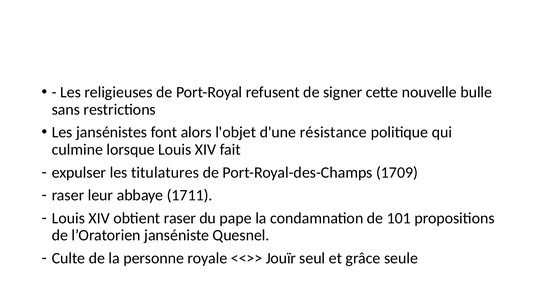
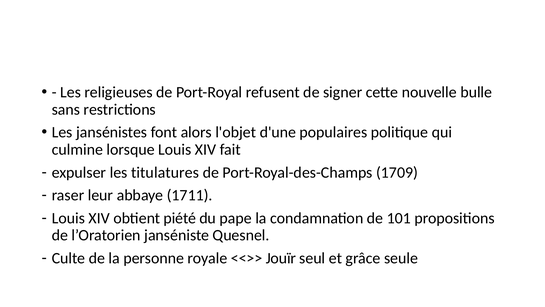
résistance: résistance -> populaires (333, 132)
obtient raser: raser -> piété (180, 218)
